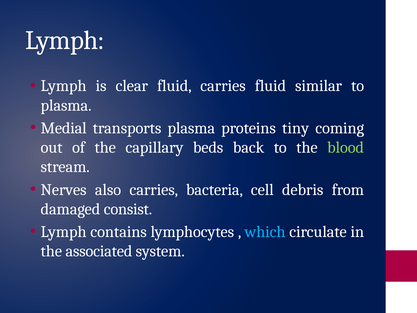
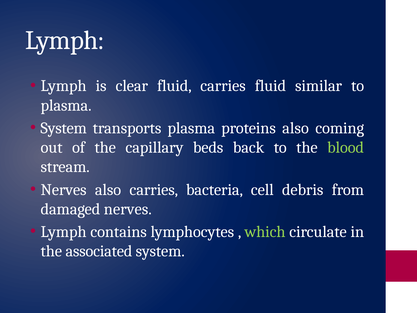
Medial: Medial -> System (64, 128)
proteins tiny: tiny -> also (296, 128)
damaged consist: consist -> nerves (128, 209)
which colour: light blue -> light green (265, 232)
